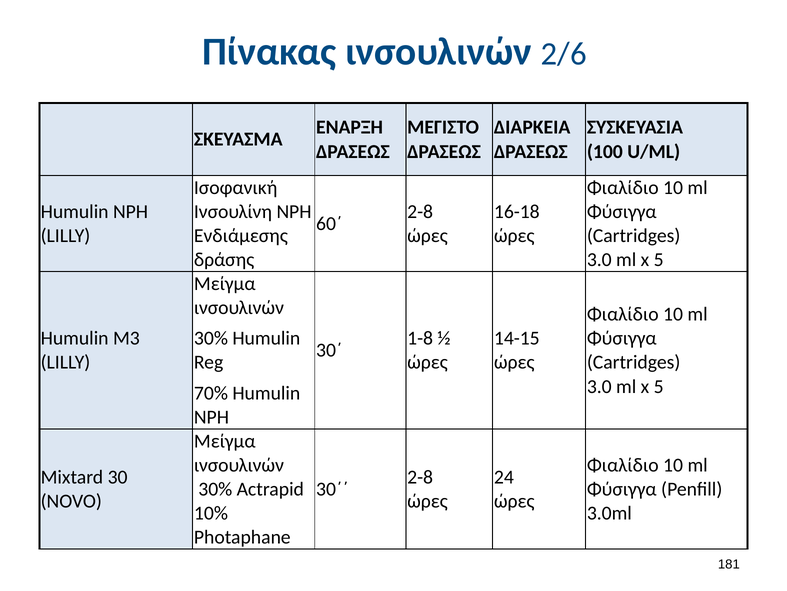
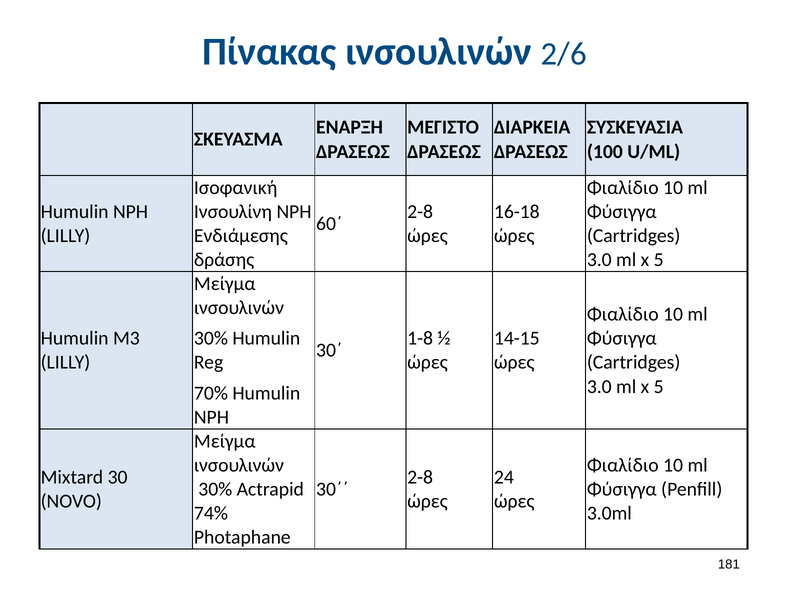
10%: 10% -> 74% (211, 513)
